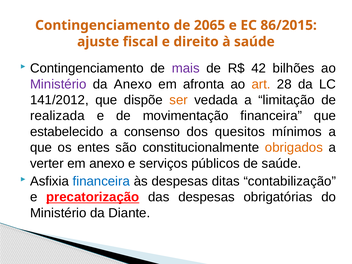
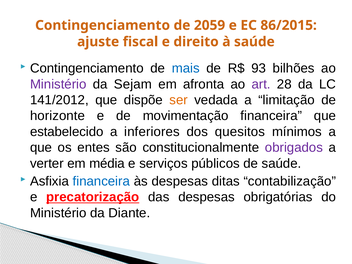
2065: 2065 -> 2059 (210, 25)
mais colour: purple -> blue (186, 68)
42: 42 -> 93 (259, 68)
da Anexo: Anexo -> Sejam (133, 84)
art colour: orange -> purple (261, 84)
realizada: realizada -> horizonte (57, 116)
consenso: consenso -> inferiores (152, 132)
obrigados colour: orange -> purple (294, 148)
em anexo: anexo -> média (107, 163)
